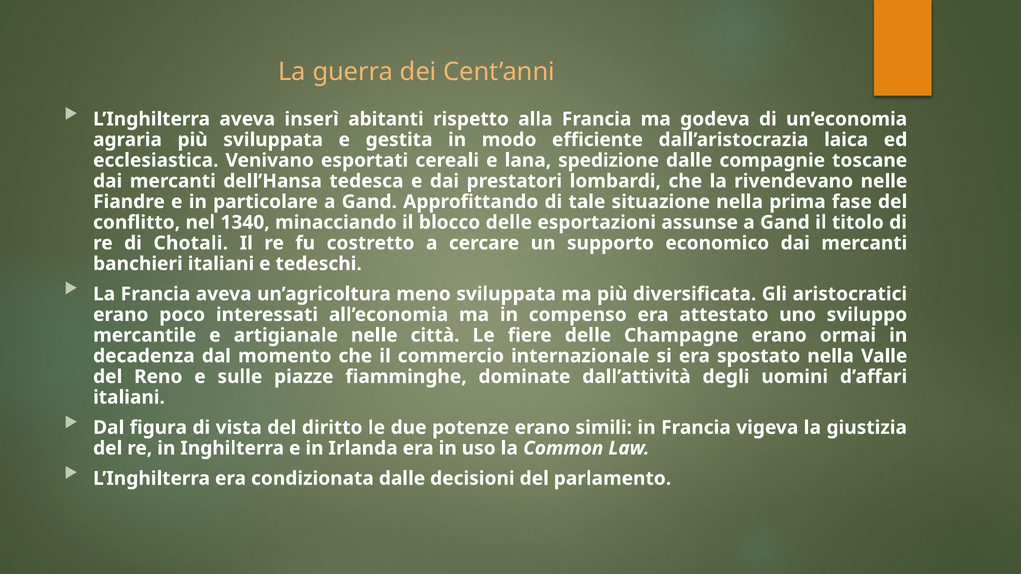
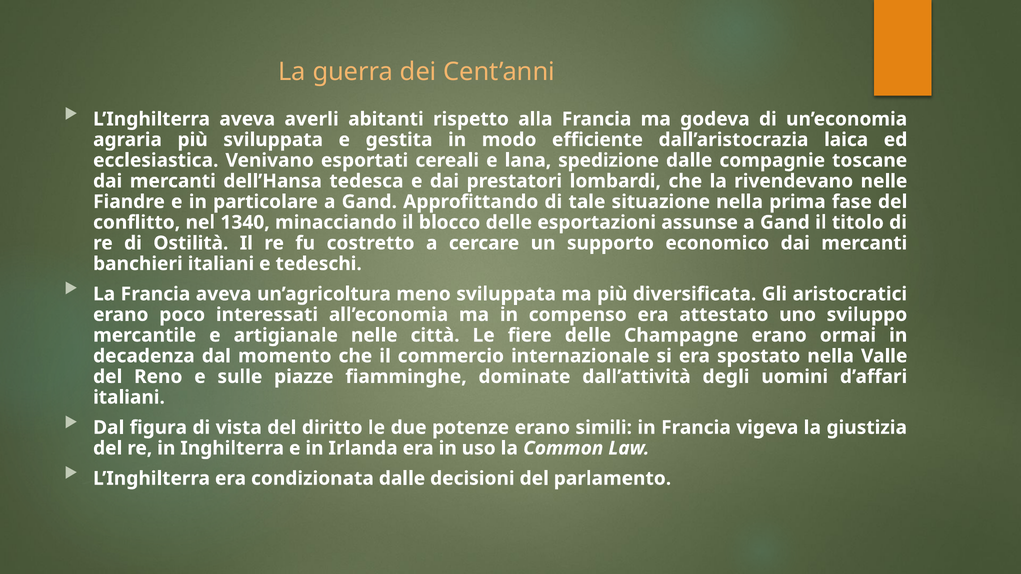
inserì: inserì -> averli (312, 119)
Chotali: Chotali -> Ostilità (191, 243)
